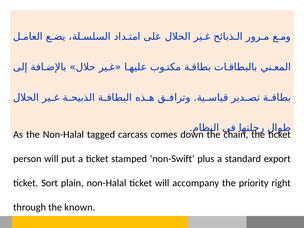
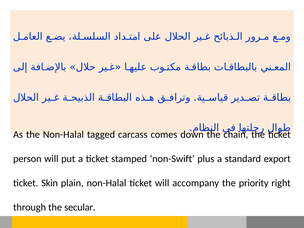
Sort: Sort -> Skin (50, 183)
known: known -> secular (80, 207)
